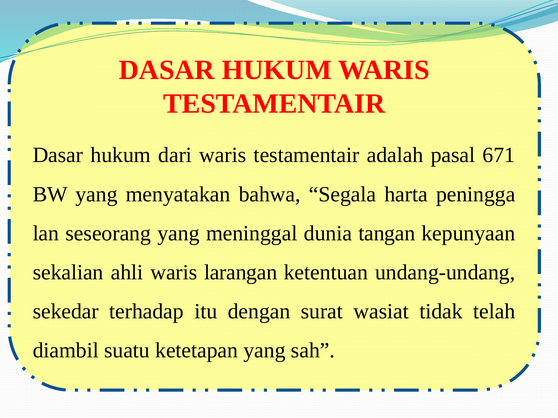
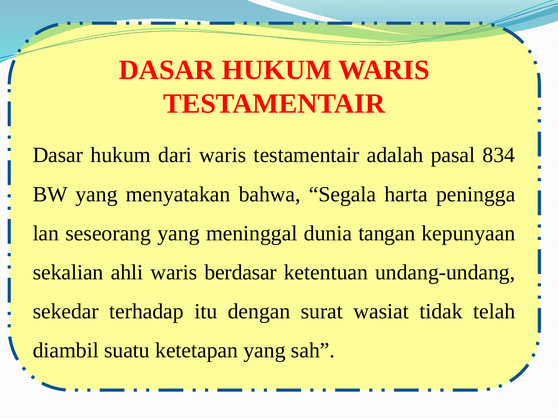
671: 671 -> 834 (499, 155)
larangan: larangan -> berdasar (241, 273)
